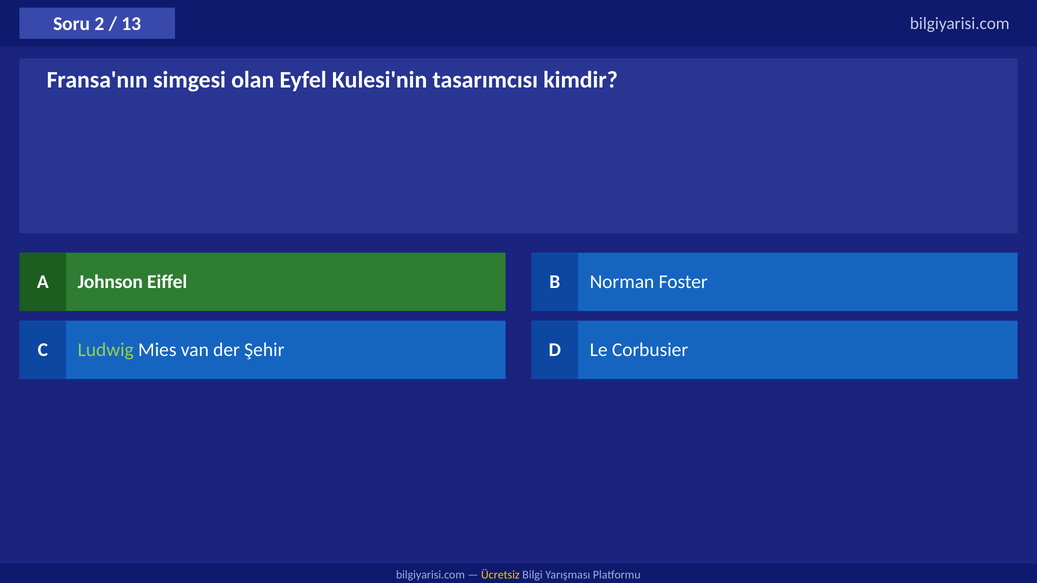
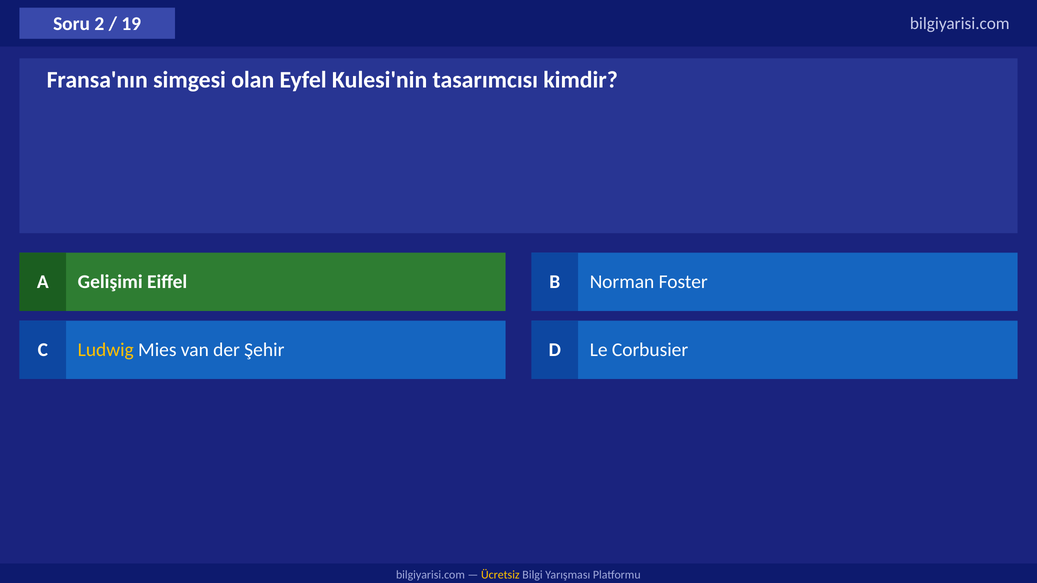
13: 13 -> 19 (131, 24)
Johnson: Johnson -> Gelişimi (110, 282)
Ludwig colour: light green -> yellow (106, 350)
